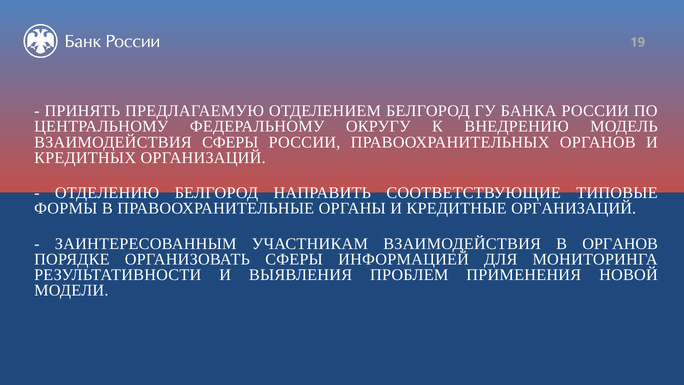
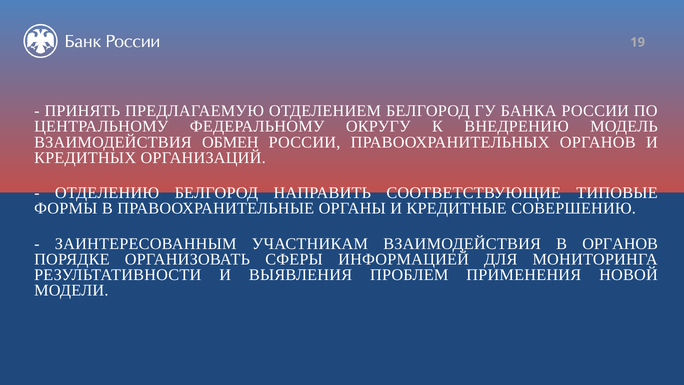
ВЗАИМОДЕЙСТВИЯ СФЕРЫ: СФЕРЫ -> ОБМЕН (230, 142)
КРЕДИТНЫЕ ОРГАНИЗАЦИЙ: ОРГАНИЗАЦИЙ -> СОВЕРШЕНИЮ (574, 209)
